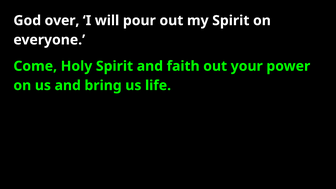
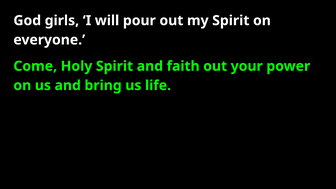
over: over -> girls (62, 21)
